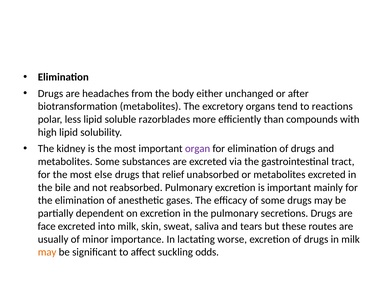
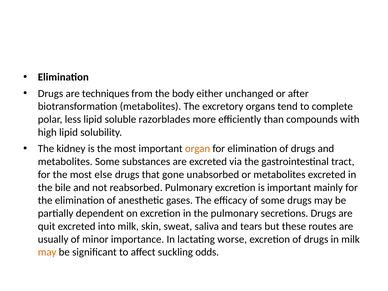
headaches: headaches -> techniques (106, 93)
reactions: reactions -> complete (332, 106)
organ colour: purple -> orange (198, 149)
relief: relief -> gone (173, 175)
face: face -> quit (47, 226)
